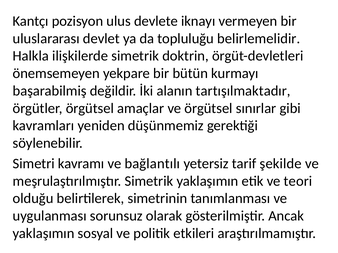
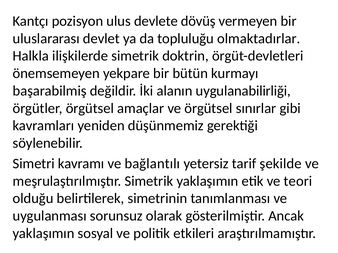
iknayı: iknayı -> dövüş (198, 21)
belirlemelidir: belirlemelidir -> olmaktadırlar (259, 39)
tartışılmaktadır: tartışılmaktadır -> uygulanabilirliği (243, 91)
